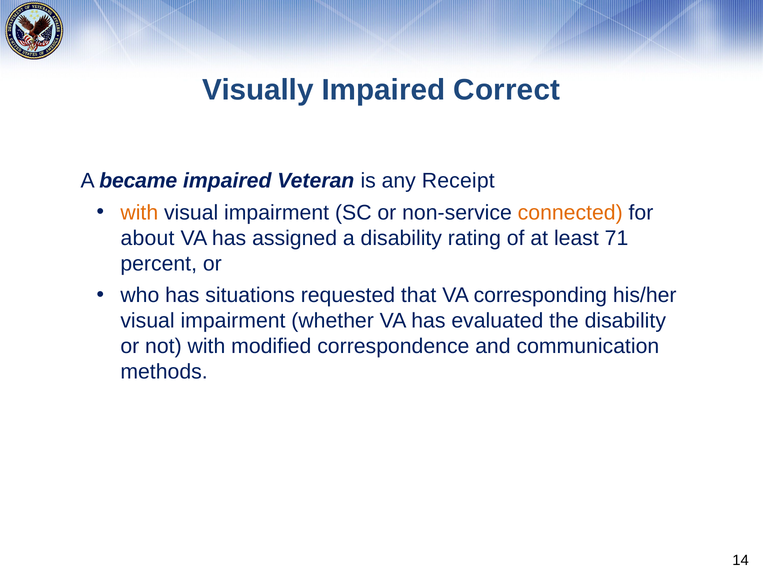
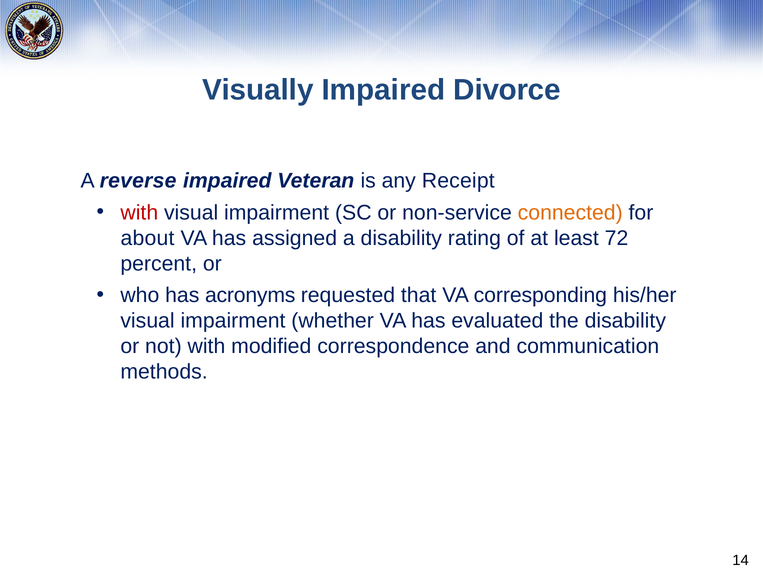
Correct: Correct -> Divorce (507, 90)
became: became -> reverse (138, 181)
with colour: orange -> red (139, 213)
71: 71 -> 72 (617, 238)
situations: situations -> acronyms (250, 295)
